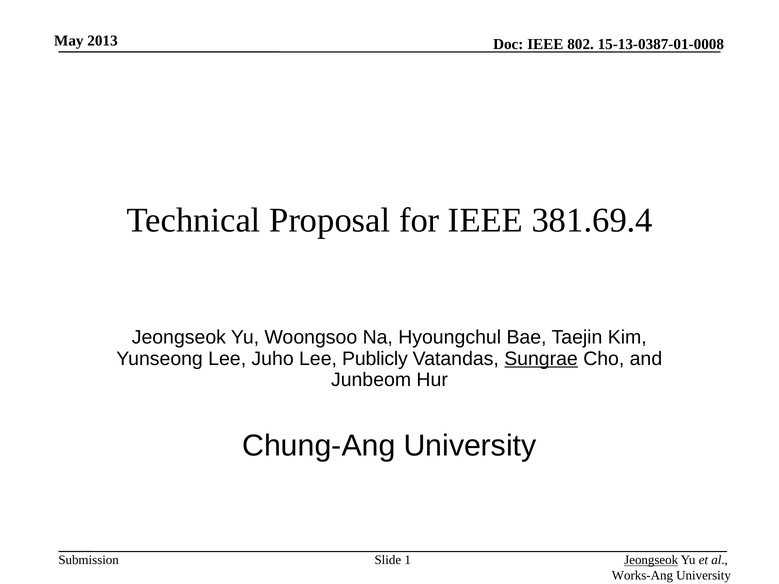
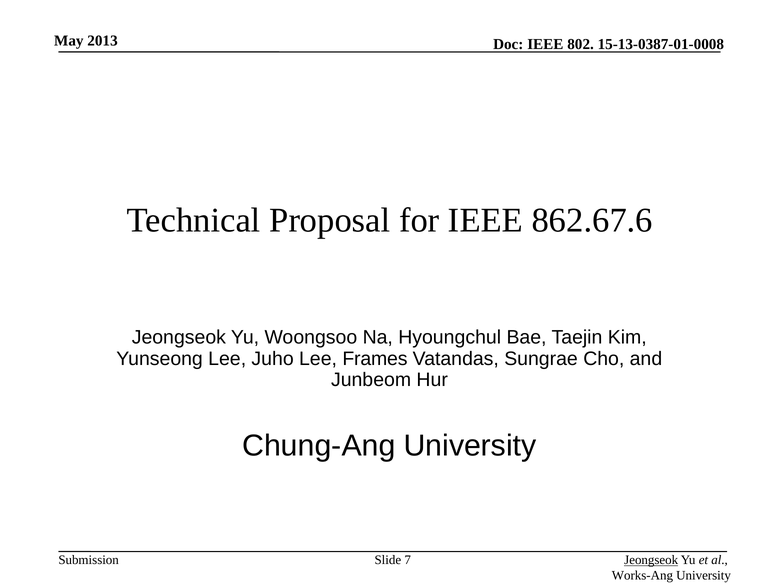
381.69.4: 381.69.4 -> 862.67.6 (592, 221)
Publicly: Publicly -> Frames (375, 359)
Sungrae underline: present -> none (541, 359)
1: 1 -> 7 (408, 560)
